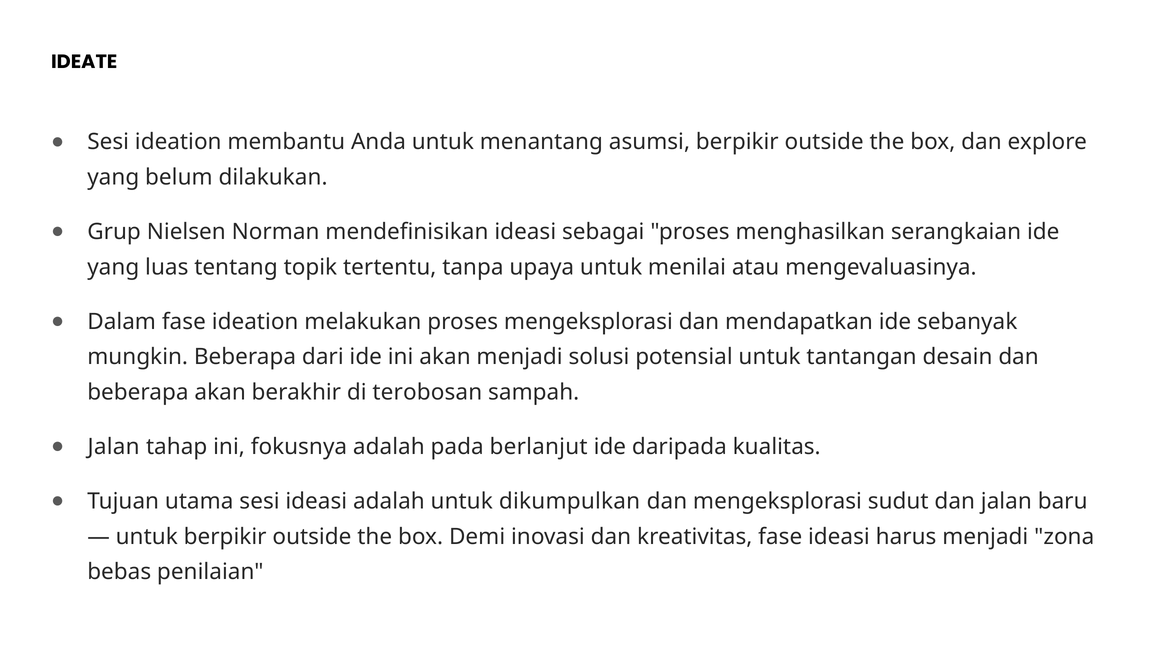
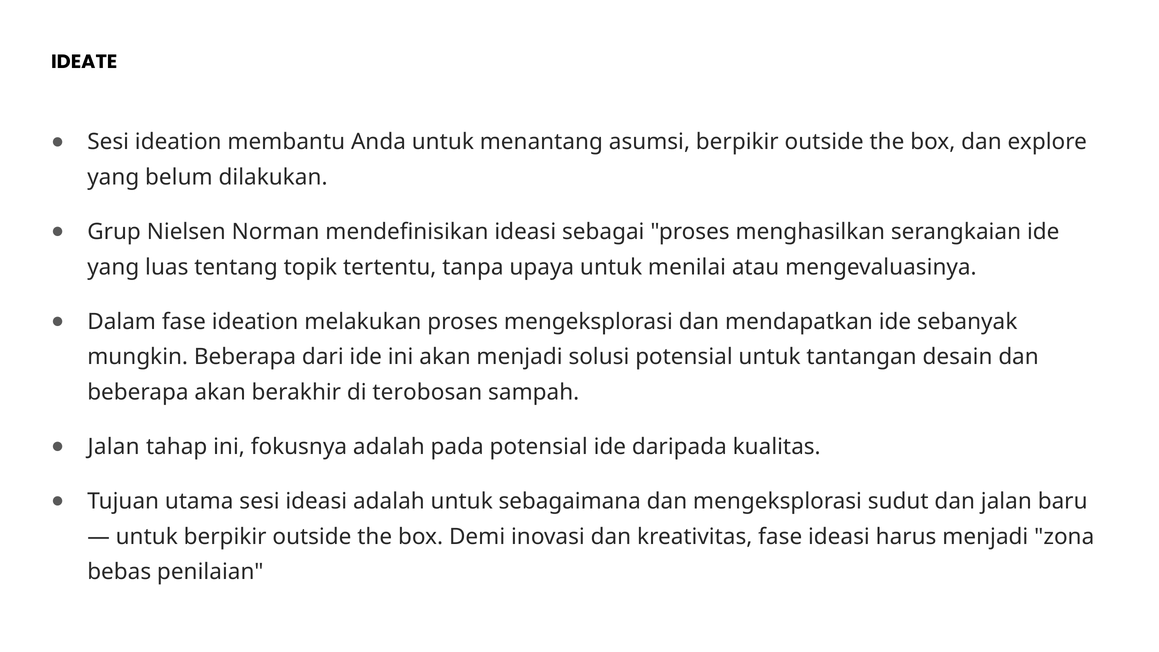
pada berlanjut: berlanjut -> potensial (539, 447)
dikumpulkan: dikumpulkan -> sebagaimana (570, 501)
